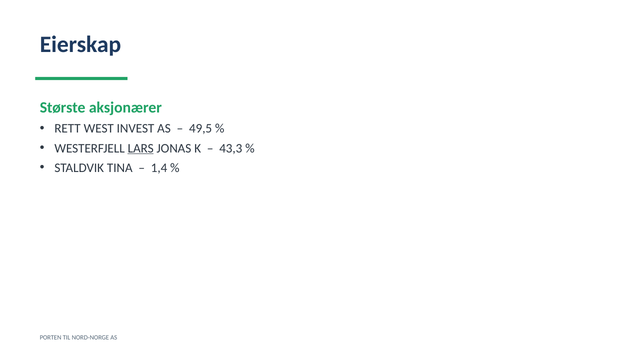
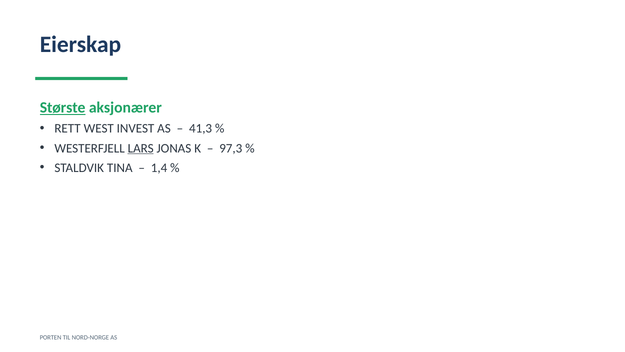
Største underline: none -> present (63, 108)
49,5: 49,5 -> 41,3 (201, 129)
43,3: 43,3 -> 97,3 (231, 148)
